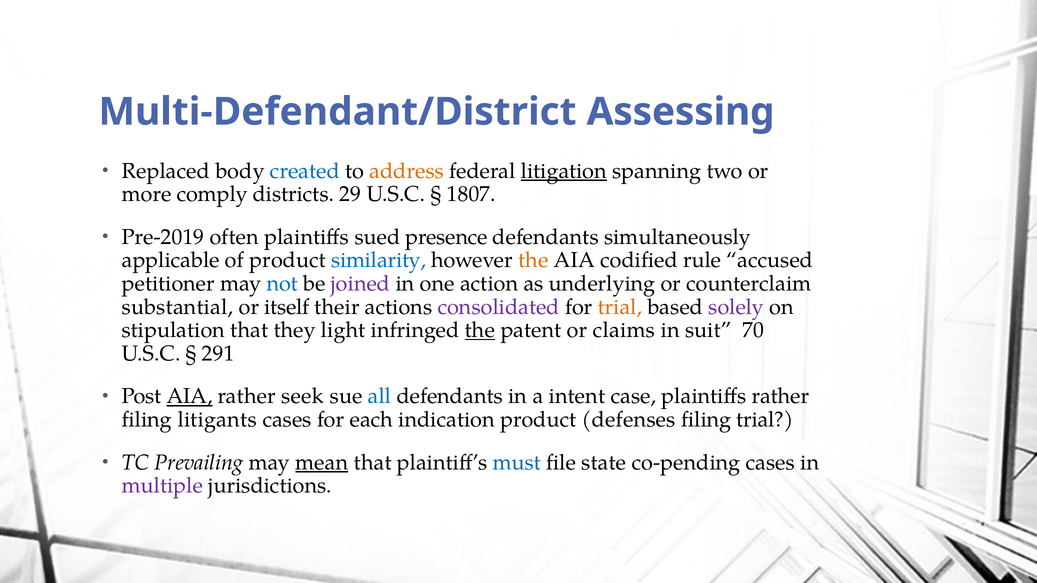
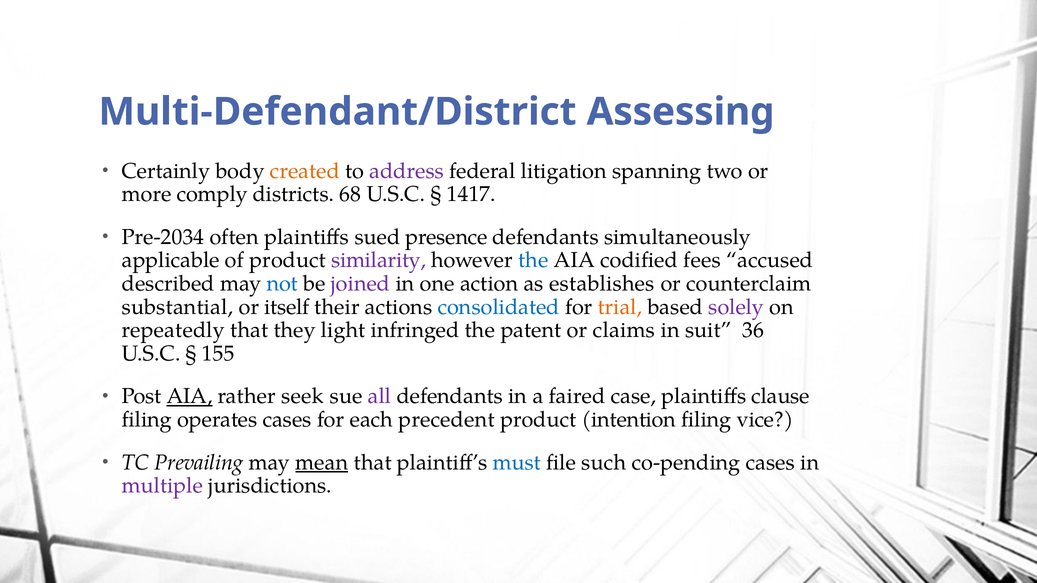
Replaced: Replaced -> Certainly (166, 171)
created colour: blue -> orange (305, 171)
address colour: orange -> purple (407, 171)
litigation underline: present -> none (564, 171)
29: 29 -> 68 (350, 194)
1807: 1807 -> 1417 (471, 194)
Pre-2019: Pre-2019 -> Pre-2034 (163, 237)
similarity colour: blue -> purple (379, 260)
the colour: orange -> blue (533, 260)
rule: rule -> fees (702, 260)
petitioner: petitioner -> described (168, 284)
underlying: underlying -> establishes (602, 284)
consolidated colour: purple -> blue (499, 307)
stipulation: stipulation -> repeatedly (173, 331)
the underline: present -> none (480, 331)
70: 70 -> 36 (753, 331)
291: 291 -> 155 (218, 354)
all colour: blue -> purple (379, 397)
intent: intent -> faired (577, 397)
plaintiffs rather: rather -> clause (781, 397)
litigants: litigants -> operates (217, 420)
indication: indication -> precedent (447, 420)
defenses: defenses -> intention (629, 420)
filing trial: trial -> vice (765, 420)
state: state -> such (604, 463)
